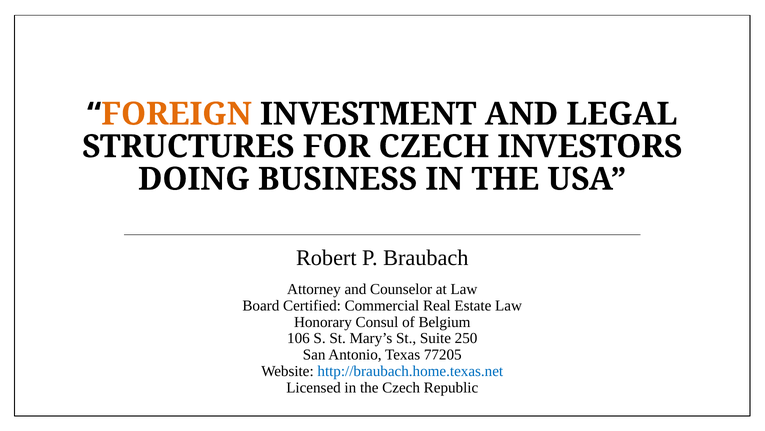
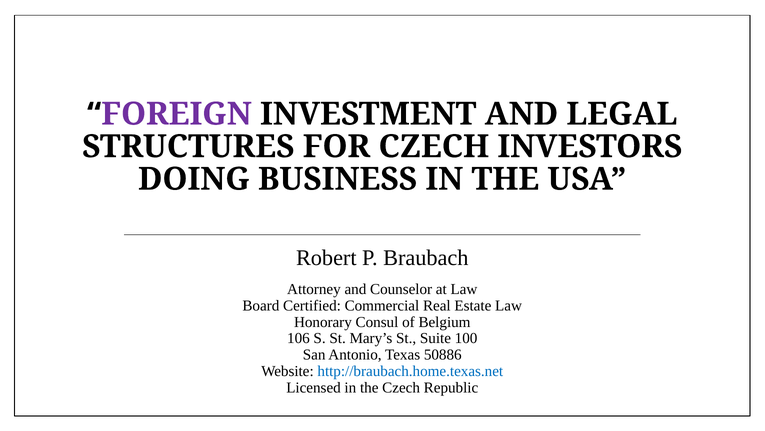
FOREIGN colour: orange -> purple (177, 114)
250: 250 -> 100 (466, 338)
77205: 77205 -> 50886 (443, 354)
